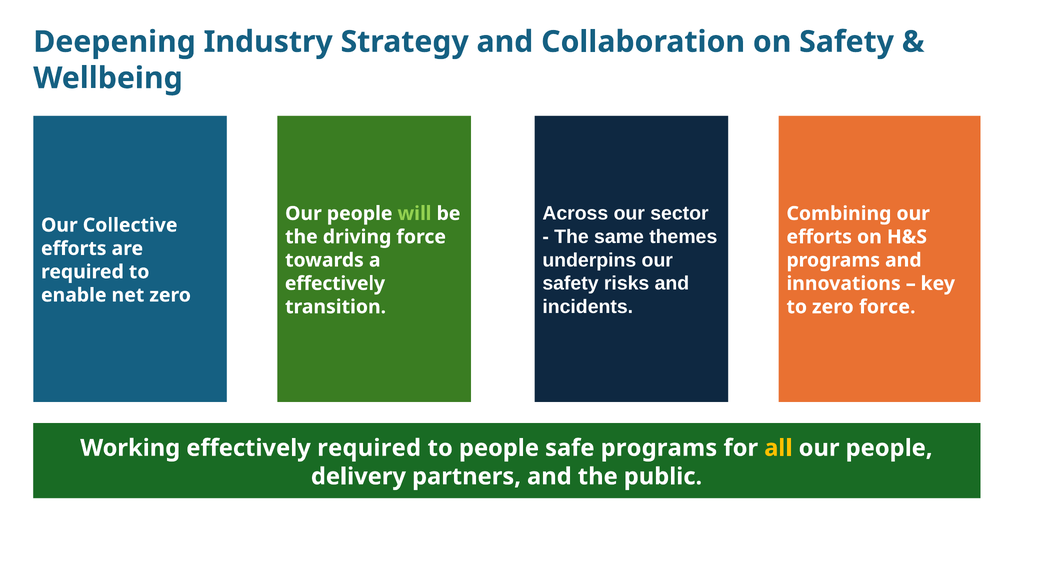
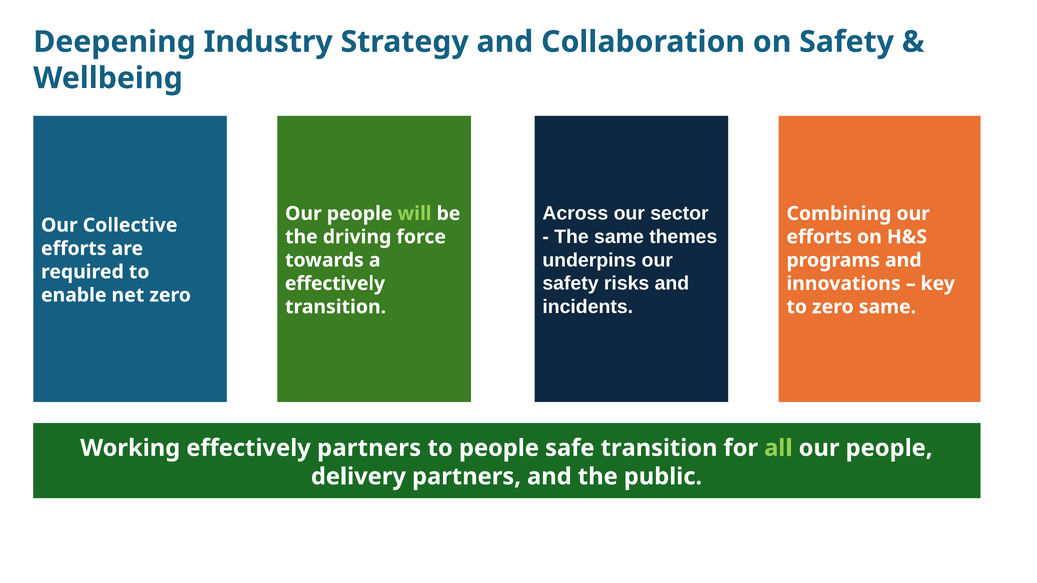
zero force: force -> same (887, 307)
effectively required: required -> partners (369, 448)
safe programs: programs -> transition (659, 448)
all colour: yellow -> light green (778, 448)
